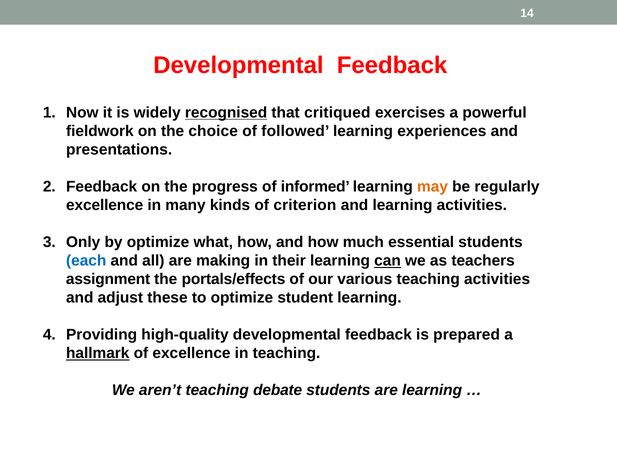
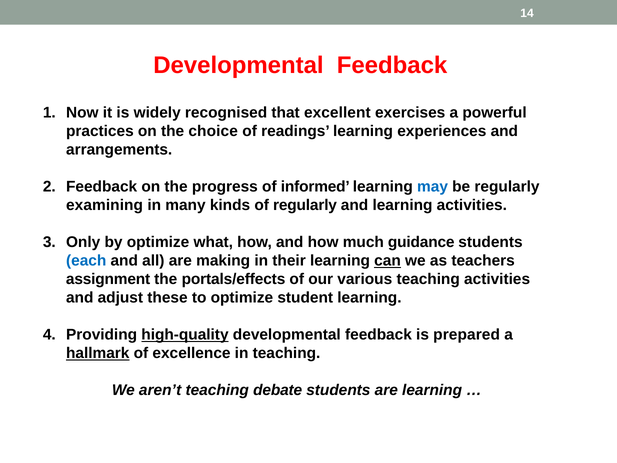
recognised underline: present -> none (226, 113)
critiqued: critiqued -> excellent (337, 113)
fieldwork: fieldwork -> practices (100, 131)
followed: followed -> readings (295, 131)
presentations: presentations -> arrangements (119, 150)
may colour: orange -> blue (433, 187)
excellence: excellence -> examining (105, 205)
of criterion: criterion -> regularly (305, 205)
essential: essential -> guidance (421, 242)
high-quality underline: none -> present (185, 335)
